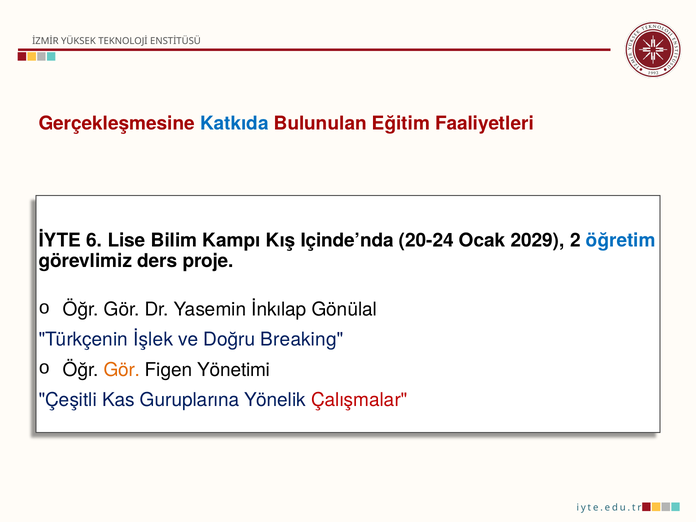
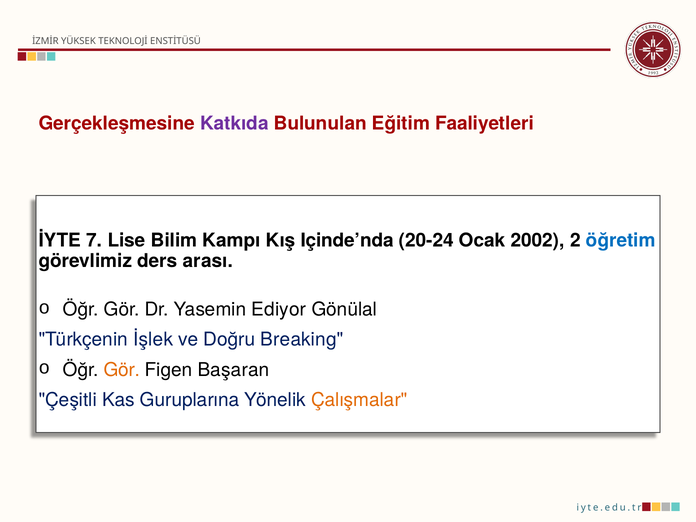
Katkıda colour: blue -> purple (234, 123)
6: 6 -> 7 (94, 241)
2029: 2029 -> 2002 (538, 241)
proje: proje -> arası (208, 261)
İnkılap: İnkılap -> Ediyor (279, 310)
Yönetimi: Yönetimi -> Başaran (234, 370)
Çalışmalar colour: red -> orange (359, 400)
